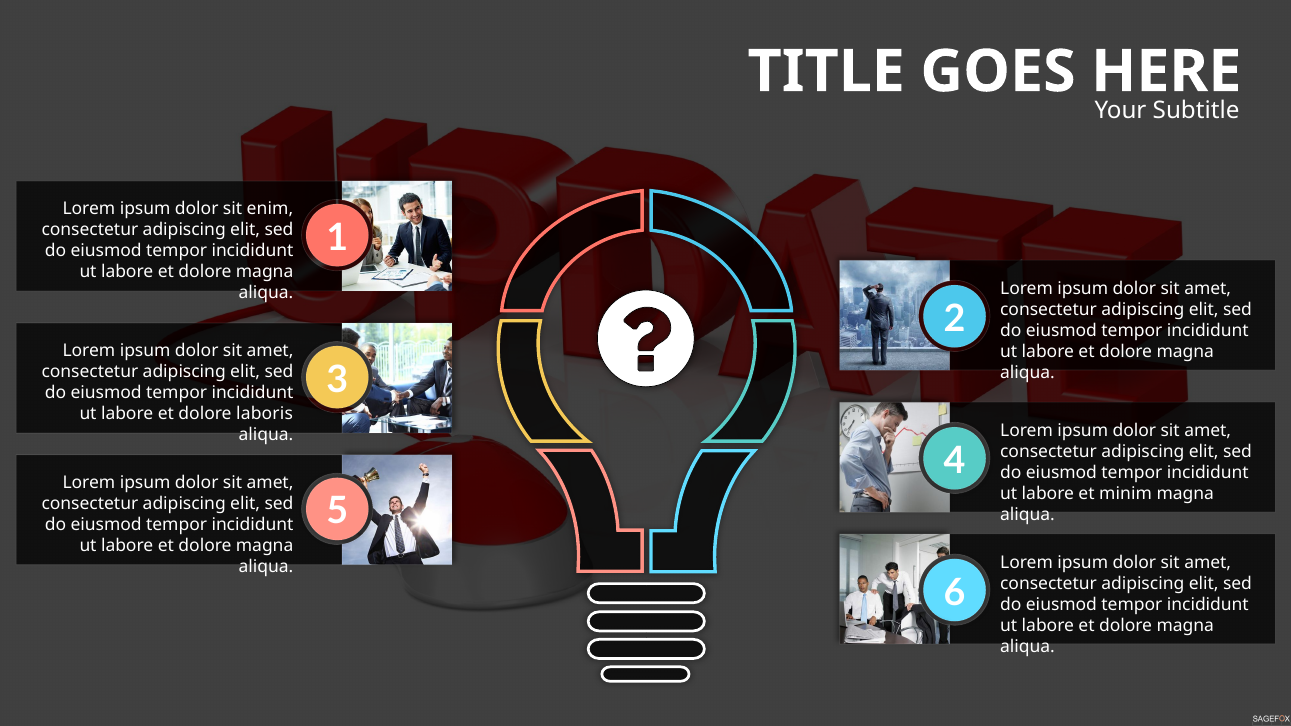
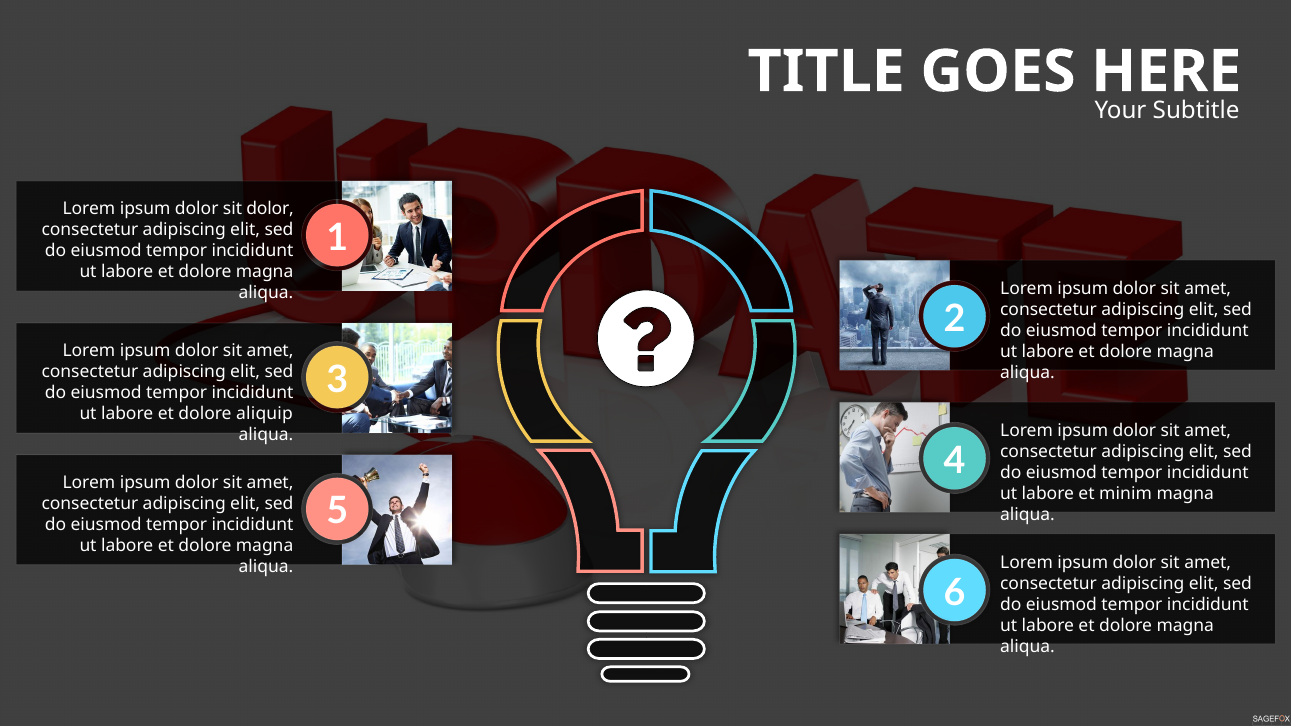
sit enim: enim -> dolor (270, 209)
laboris: laboris -> aliquip (265, 414)
